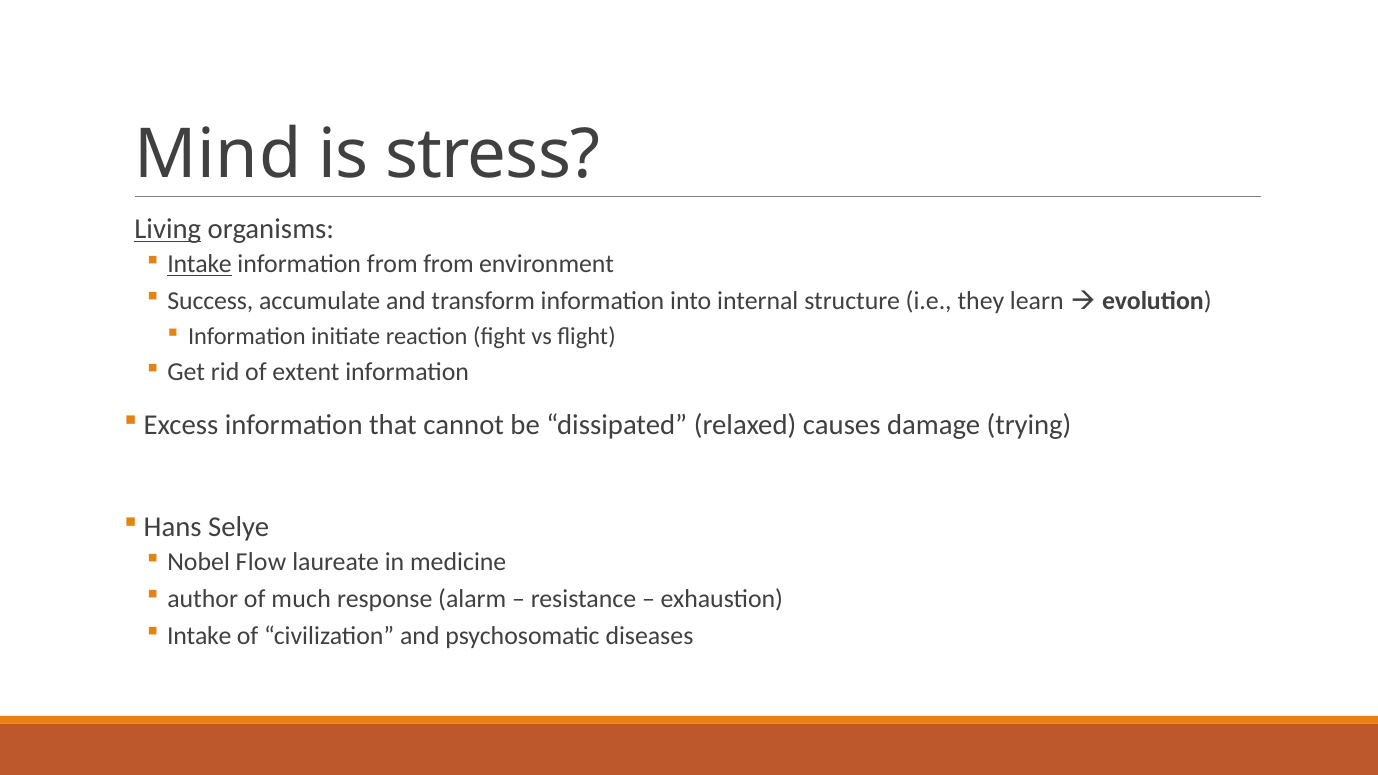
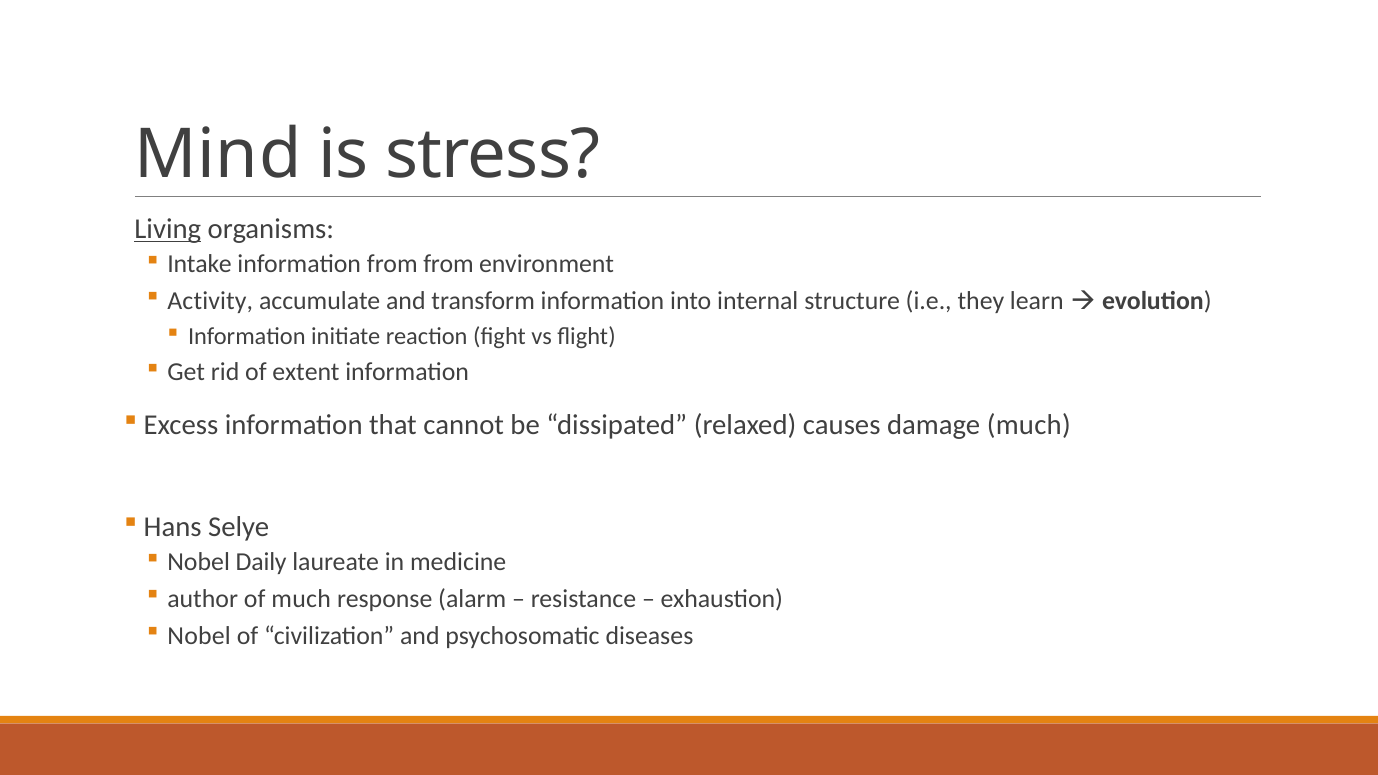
Intake underline: present -> none (200, 264)
Success: Success -> Activity (210, 301)
damage trying: trying -> much (1029, 425)
Flow: Flow -> Daily (261, 562)
Intake: Intake -> Nobel (199, 636)
